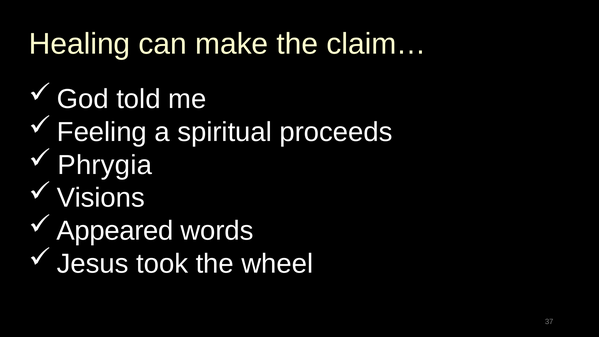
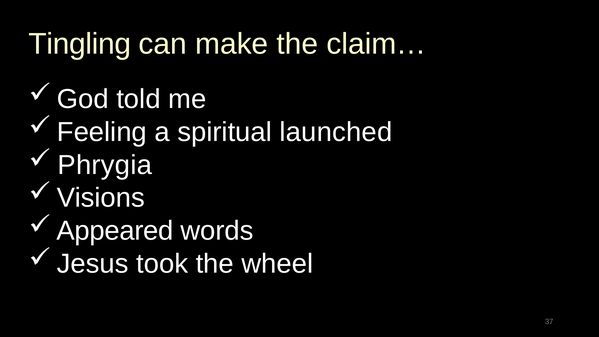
Healing: Healing -> Tingling (80, 44)
proceeds: proceeds -> launched (336, 132)
